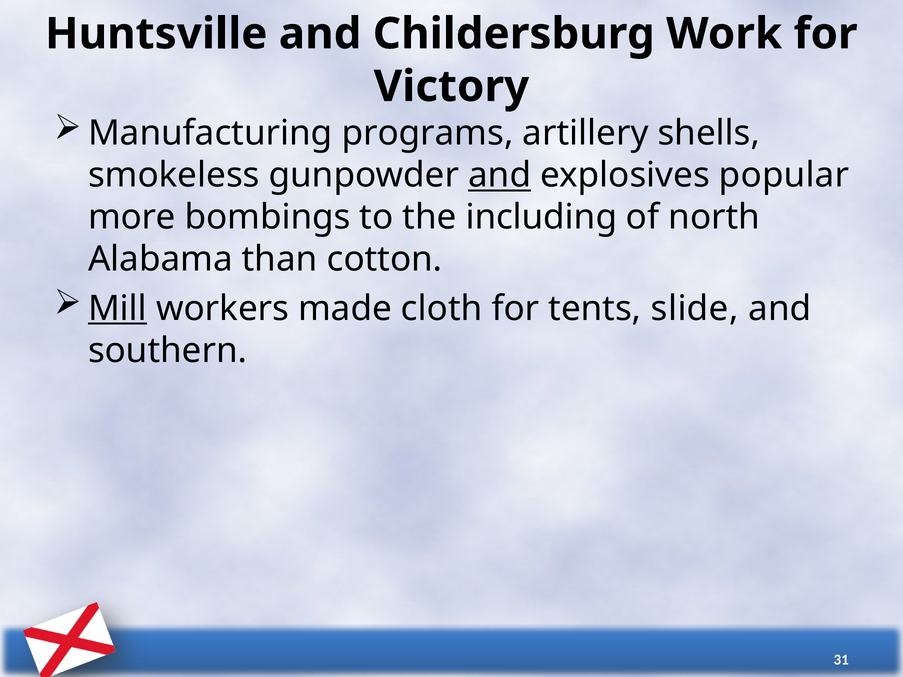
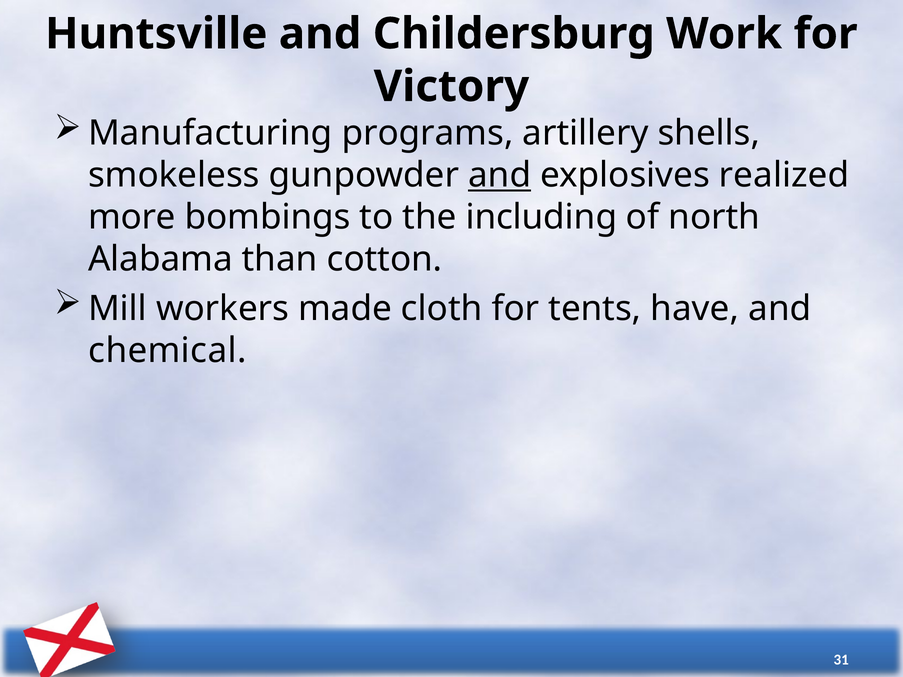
popular: popular -> realized (784, 175)
Mill underline: present -> none (118, 309)
slide: slide -> have (695, 309)
southern: southern -> chemical (167, 351)
